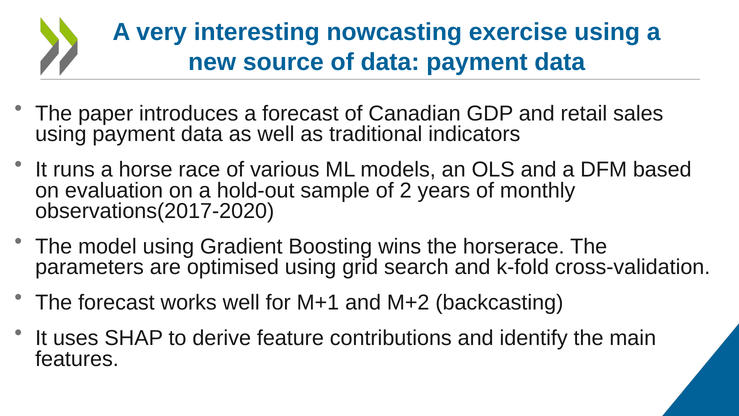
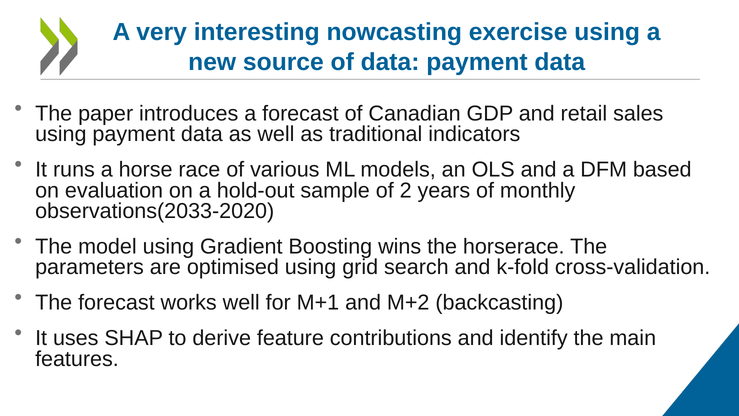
observations(2017-2020: observations(2017-2020 -> observations(2033-2020 (155, 211)
